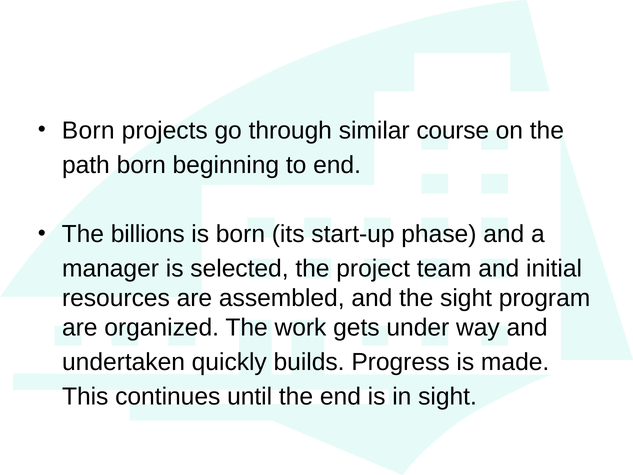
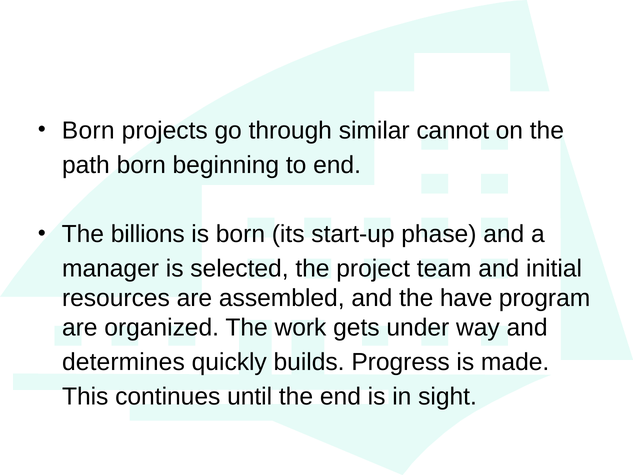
course: course -> cannot (453, 130)
the sight: sight -> have (466, 298)
undertaken: undertaken -> determines (123, 362)
